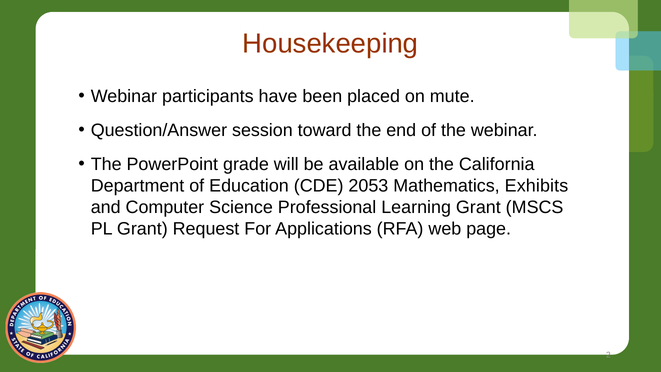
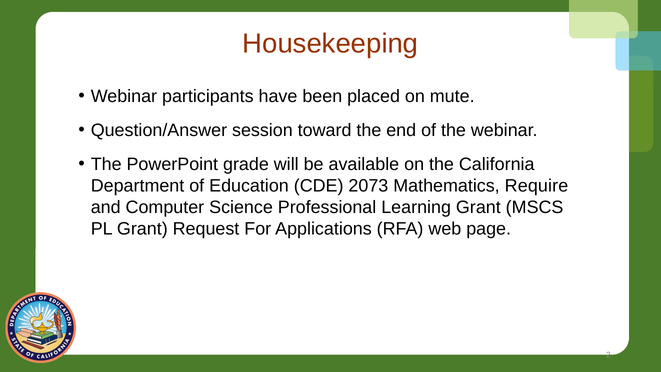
2053: 2053 -> 2073 (368, 186)
Exhibits: Exhibits -> Require (536, 186)
